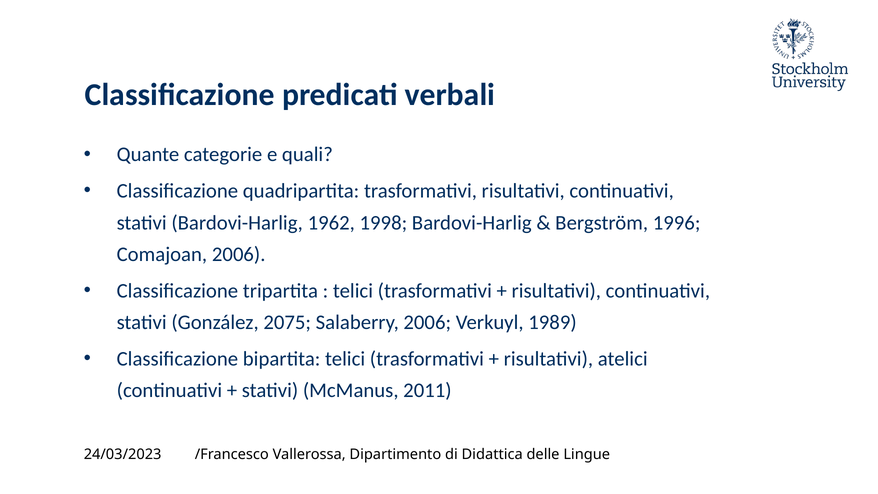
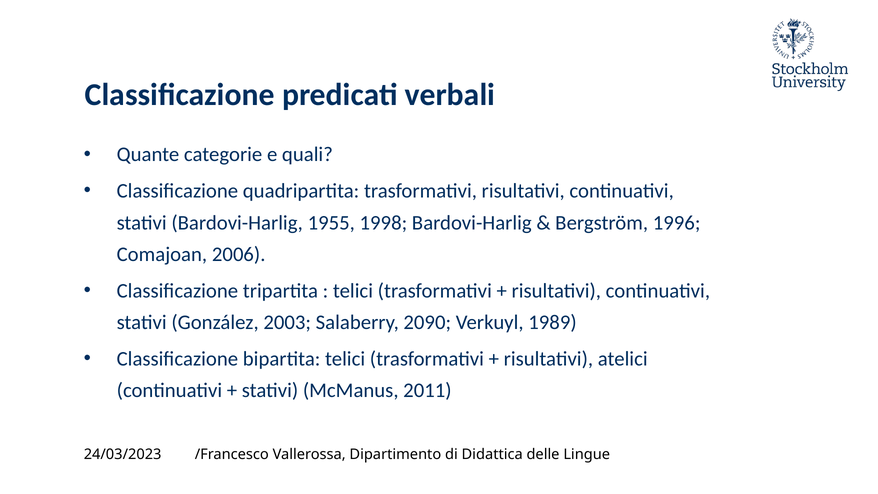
1962: 1962 -> 1955 (331, 223)
2075: 2075 -> 2003 (287, 323)
Salaberry 2006: 2006 -> 2090 (427, 323)
